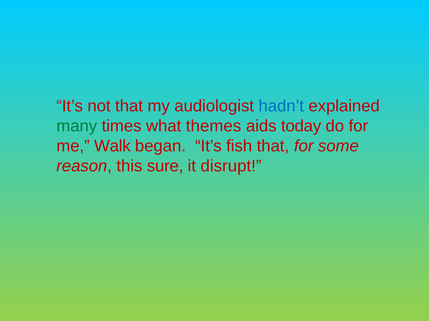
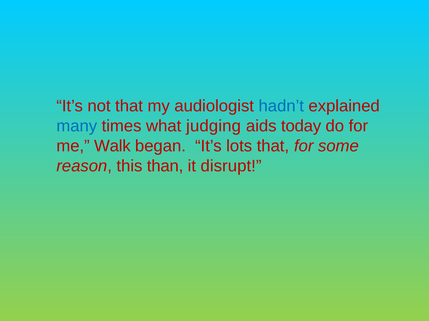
many colour: green -> blue (77, 126)
themes: themes -> judging (214, 126)
fish: fish -> lots (239, 146)
sure: sure -> than (165, 166)
